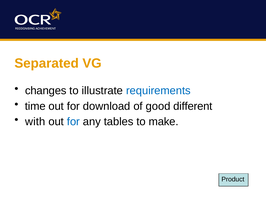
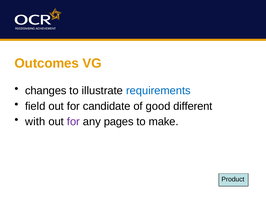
Separated: Separated -> Outcomes (47, 63)
time: time -> field (35, 106)
download: download -> candidate (107, 106)
for colour: blue -> purple (73, 121)
tables: tables -> pages (119, 121)
